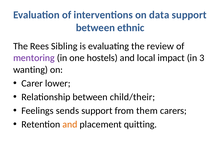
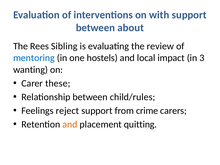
data: data -> with (159, 15)
ethnic: ethnic -> about (131, 28)
mentoring colour: purple -> blue (34, 58)
lower: lower -> these (58, 83)
child/their: child/their -> child/rules (133, 97)
sends: sends -> reject (67, 111)
them: them -> crime (147, 111)
